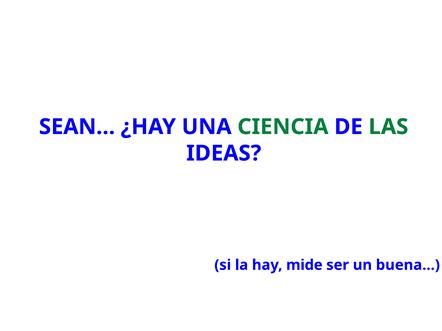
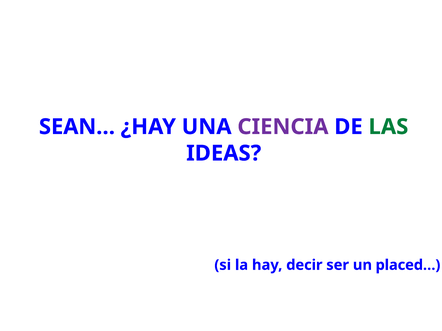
CIENCIA colour: green -> purple (283, 127)
mide: mide -> decir (304, 265)
buena…: buena… -> placed… (408, 265)
